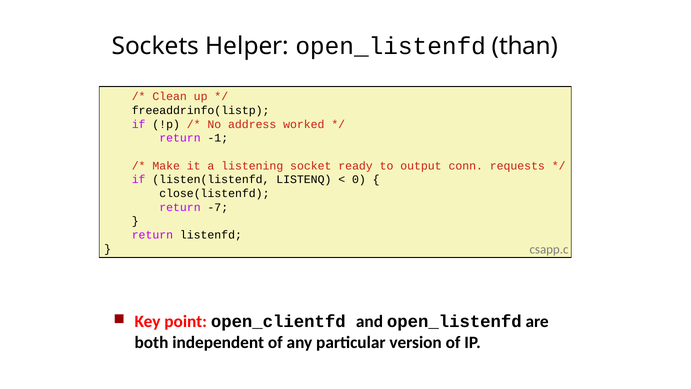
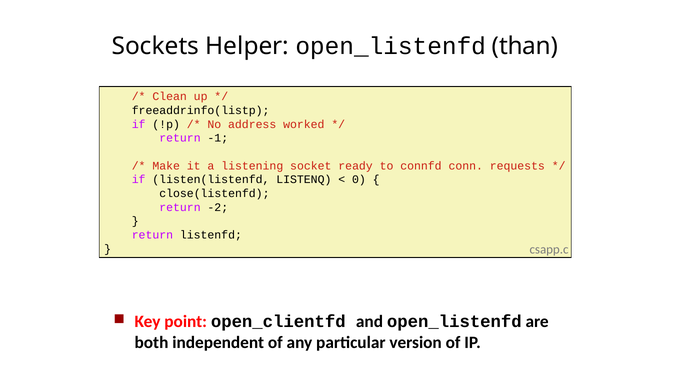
output: output -> connfd (421, 166)
-7: -7 -> -2 (218, 207)
